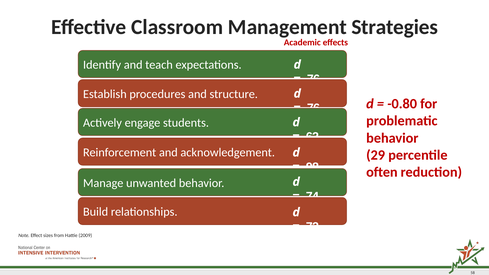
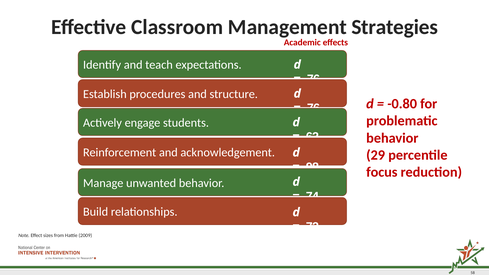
often: often -> focus (382, 172)
